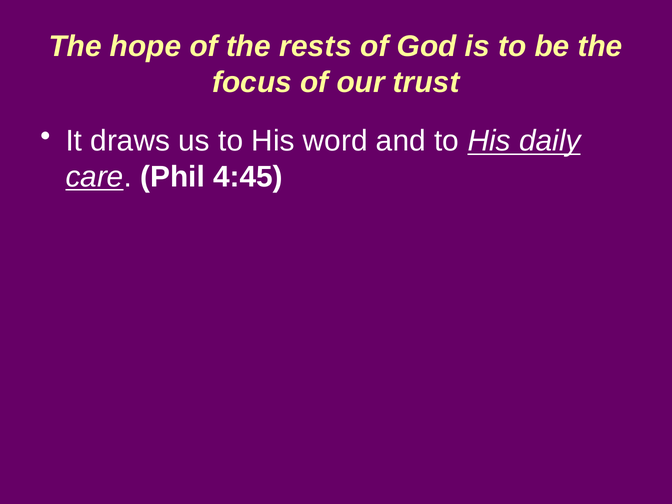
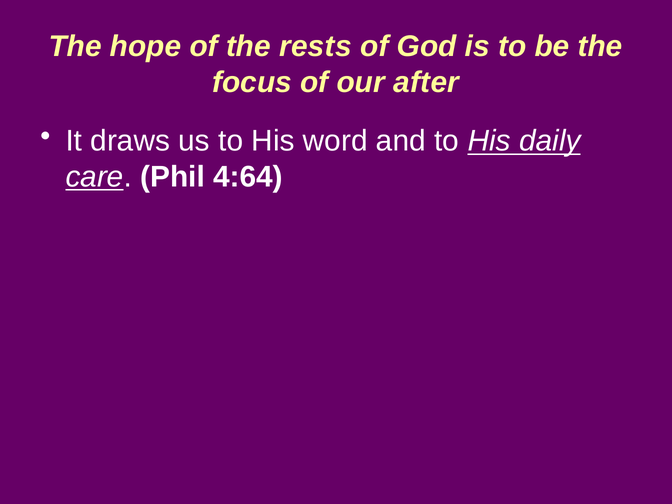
trust: trust -> after (426, 82)
4:45: 4:45 -> 4:64 (248, 177)
